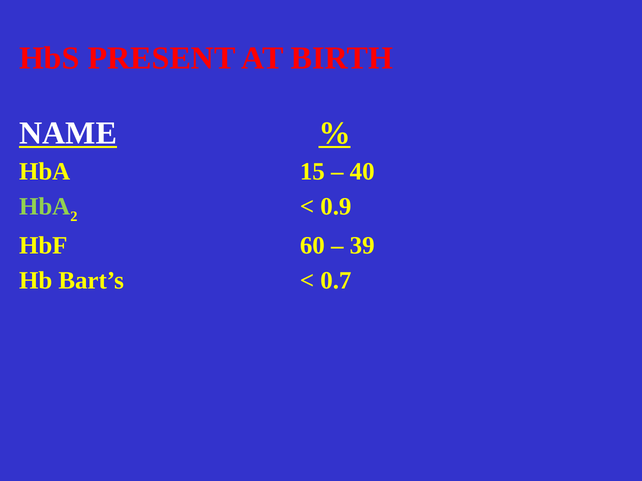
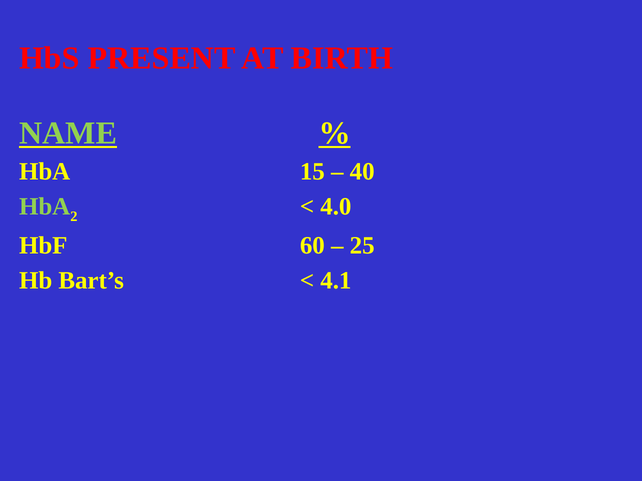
NAME colour: white -> light green (68, 133)
0.9: 0.9 -> 4.0 (336, 207)
39: 39 -> 25 (362, 246)
0.7: 0.7 -> 4.1 (336, 281)
